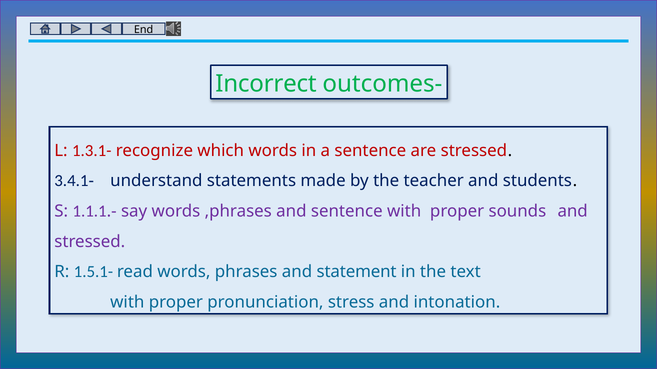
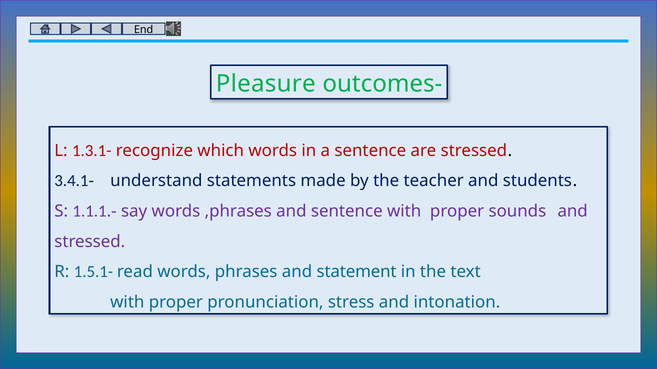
Incorrect: Incorrect -> Pleasure (266, 84)
